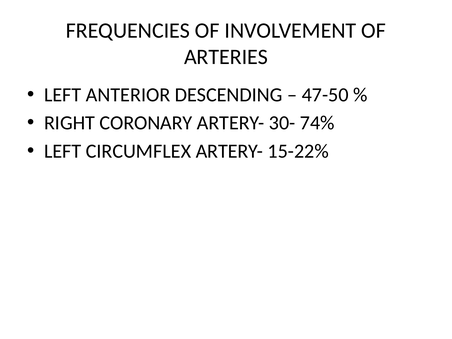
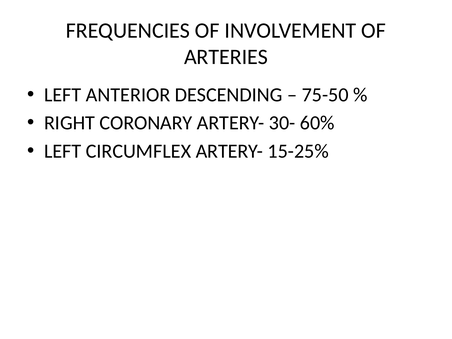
47-50: 47-50 -> 75-50 (325, 95)
74%: 74% -> 60% (317, 123)
15-22%: 15-22% -> 15-25% (298, 151)
